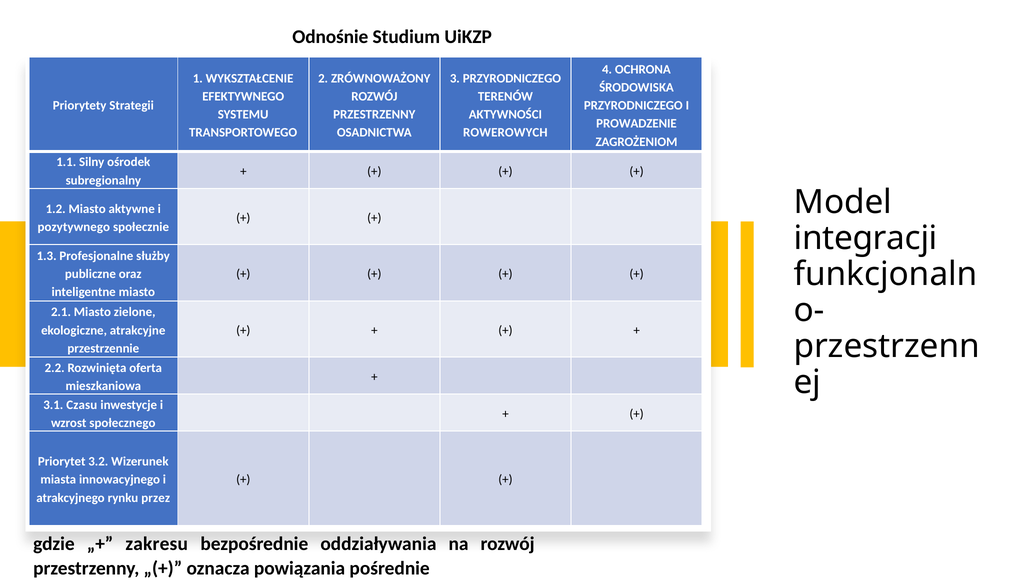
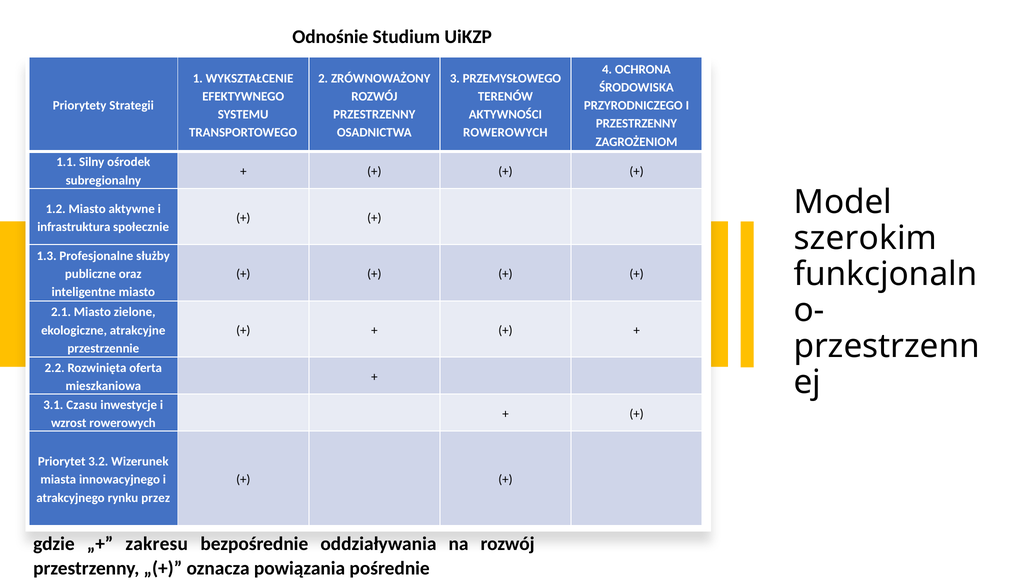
3 PRZYRODNICZEGO: PRZYRODNICZEGO -> PRZEMYSŁOWEGO (512, 78)
PROWADZENIE: PROWADZENIE -> PRZESTRZENNY (637, 124)
pozytywnego: pozytywnego -> infrastruktura (74, 227)
integracji: integracji -> szerokim (865, 238)
wzrost społecznego: społecznego -> rowerowych (122, 423)
